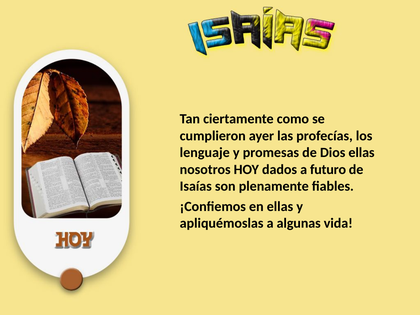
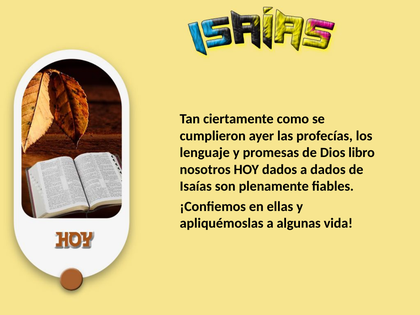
Dios ellas: ellas -> libro (362, 153)
a futuro: futuro -> dados (328, 169)
